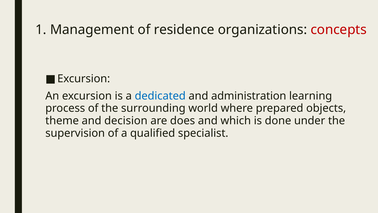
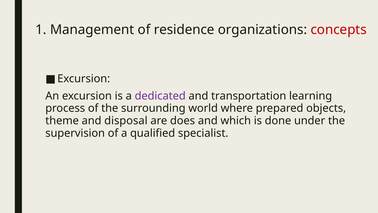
dedicated colour: blue -> purple (160, 96)
administration: administration -> transportation (249, 96)
decision: decision -> disposal (126, 121)
